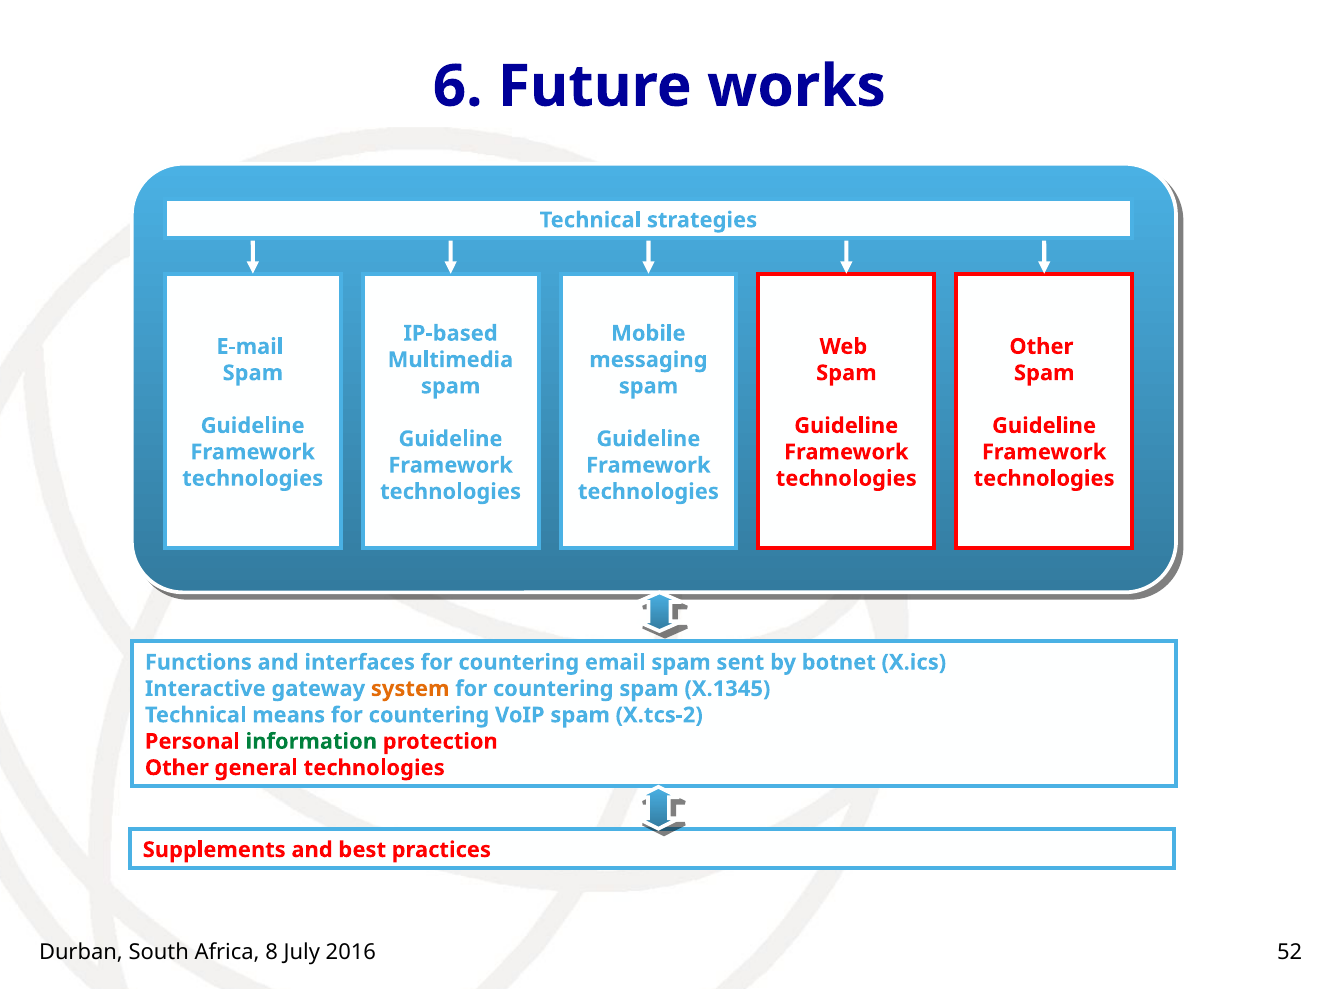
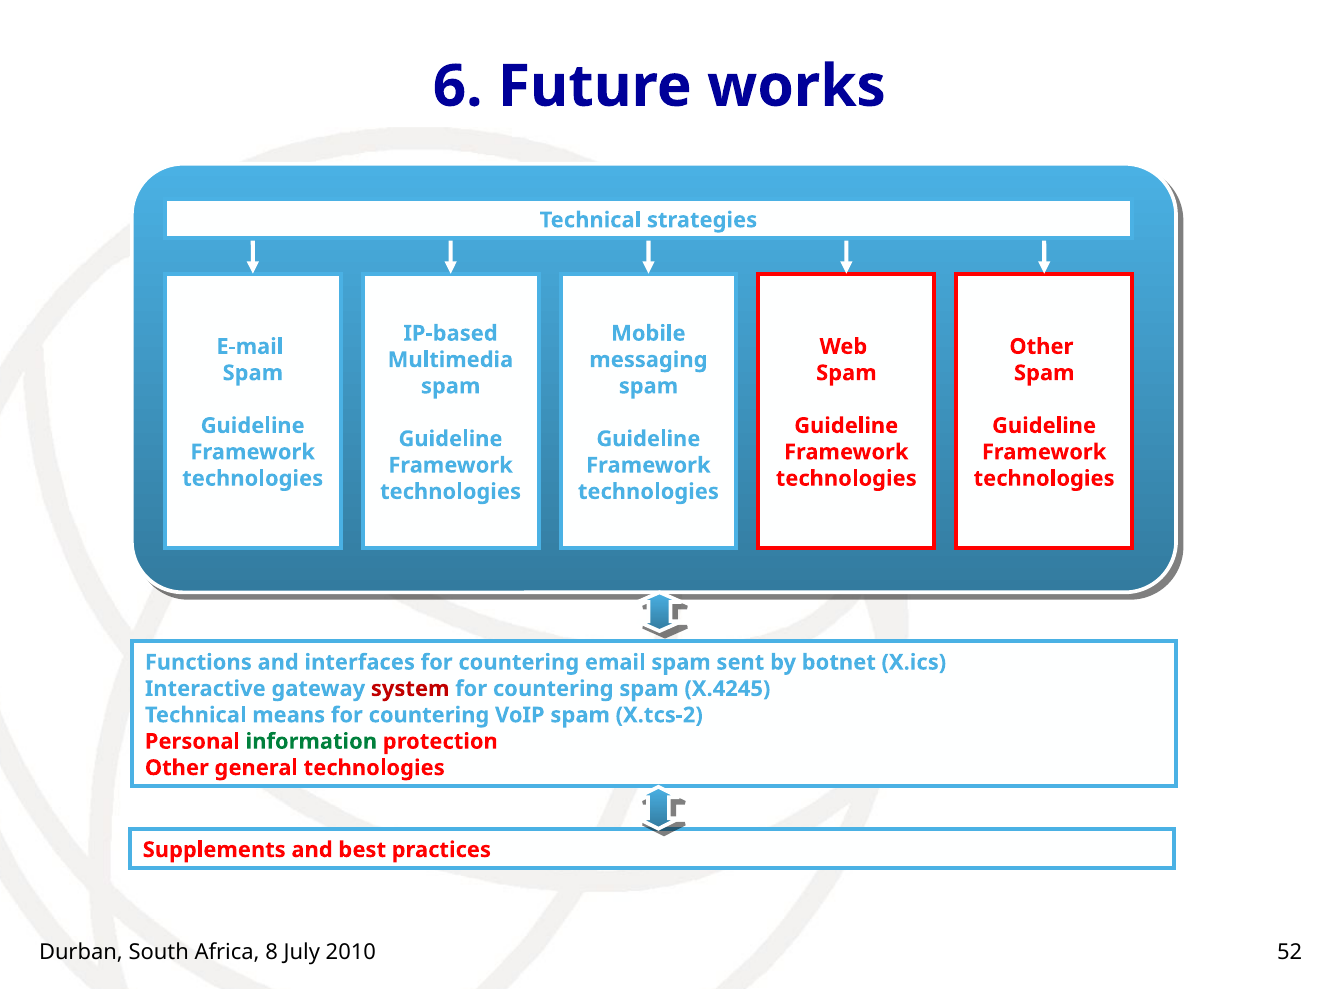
system colour: orange -> red (410, 689)
X.1345: X.1345 -> X.4245 (727, 689)
2016: 2016 -> 2010 (351, 952)
